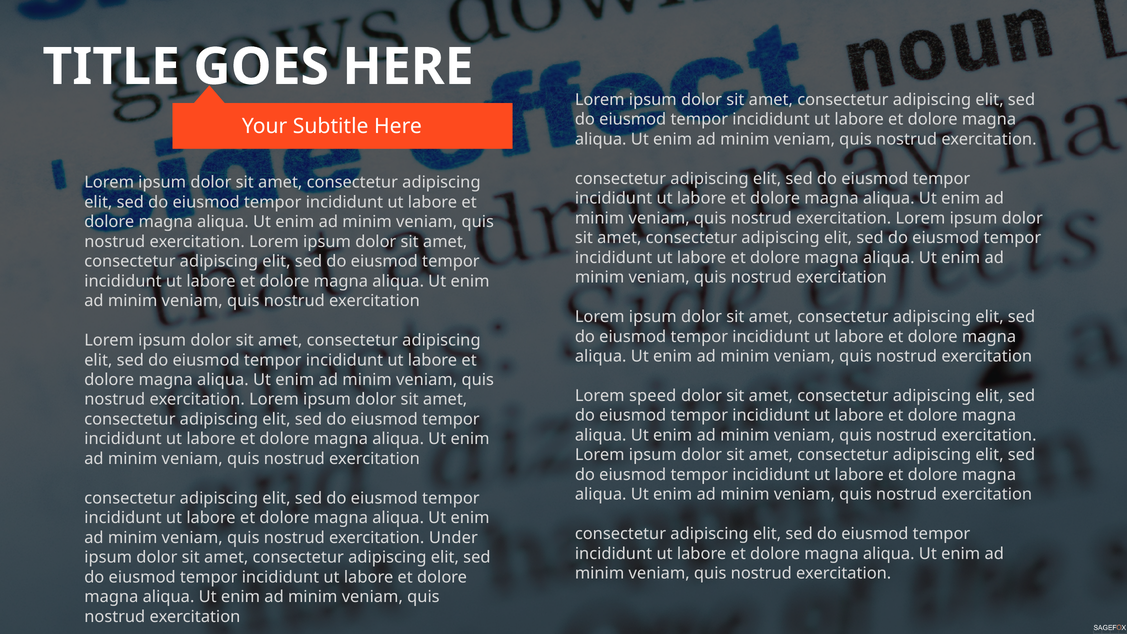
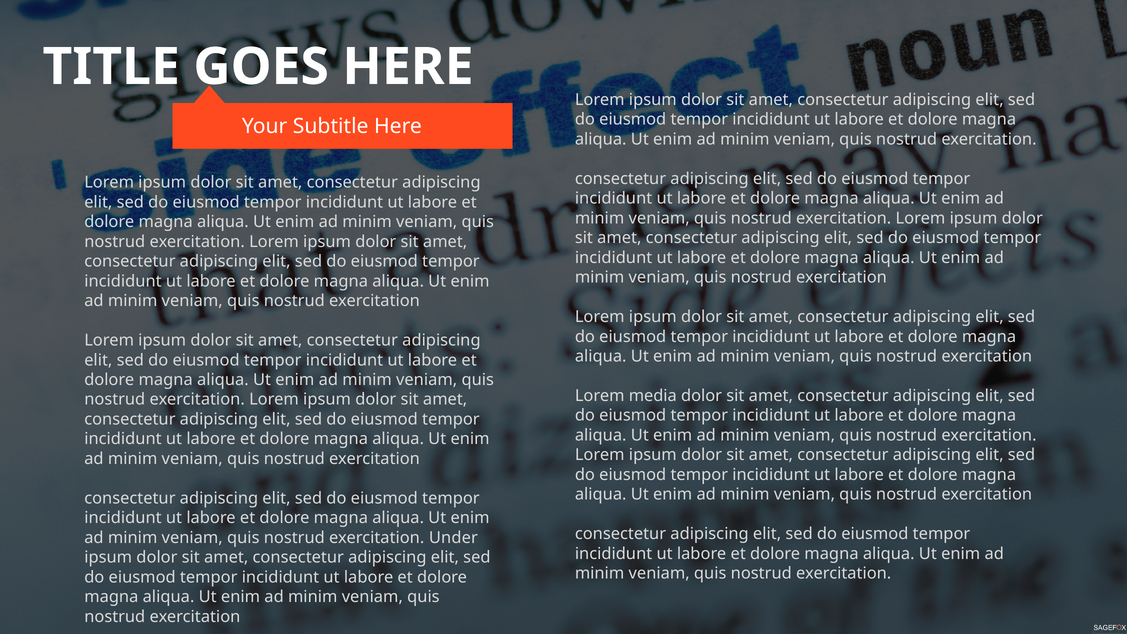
speed: speed -> media (653, 396)
